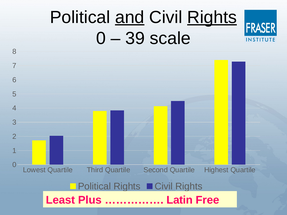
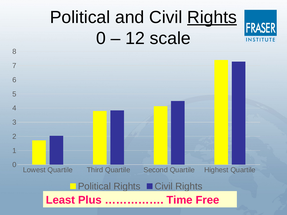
and underline: present -> none (130, 17)
39: 39 -> 12 (135, 38)
Latin: Latin -> Time (180, 200)
